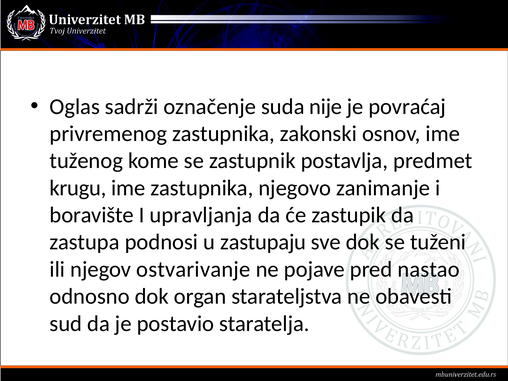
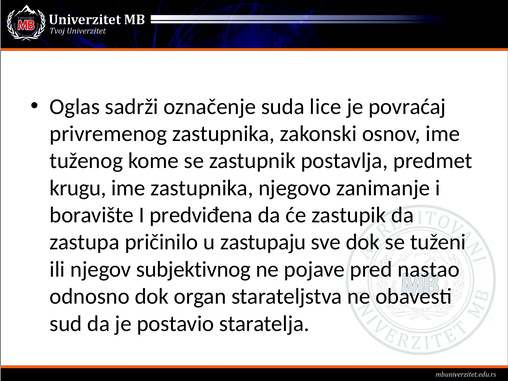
nije: nije -> lice (326, 107)
upravljanja: upravljanja -> predviđena (201, 215)
podnosi: podnosi -> pričinilo (161, 242)
ostvarivanje: ostvarivanje -> subjektivnog (194, 269)
